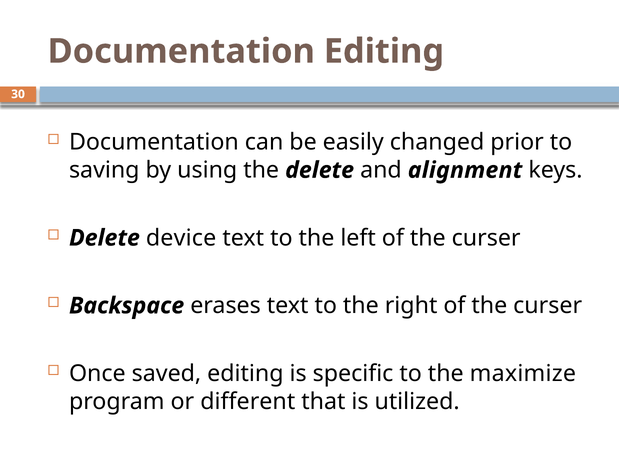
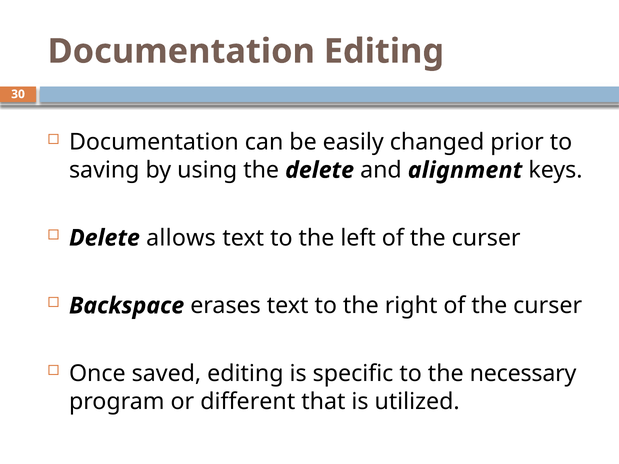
device: device -> allows (181, 238)
maximize: maximize -> necessary (523, 374)
